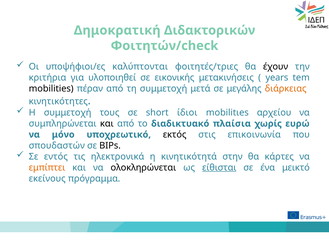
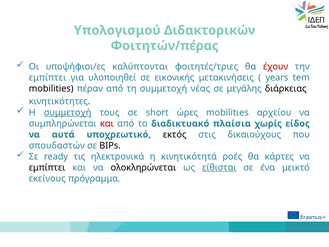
Δημοκρατική: Δημοκρατική -> Υπολογισμού (117, 30)
Φοιτητών/check: Φοιτητών/check -> Φοιτητών/πέρας (165, 46)
έχουν colour: black -> red (276, 66)
κριτήρια: κριτήρια -> εμπίπτει (47, 77)
μετά: μετά -> νέας (200, 88)
διάρκειας colour: orange -> black (286, 88)
συμμετοχή underline: none -> present (68, 113)
ίδιοι: ίδιοι -> ώρες (187, 113)
και colour: black -> red (107, 123)
ευρώ: ευρώ -> είδος (297, 123)
μόνο: μόνο -> αυτά (63, 134)
επικοινωνία: επικοινωνία -> δικαιούχους (254, 134)
εντός: εντός -> ready (56, 156)
στην: στην -> ροές (232, 156)
εμπίπτει colour: orange -> black (47, 167)
